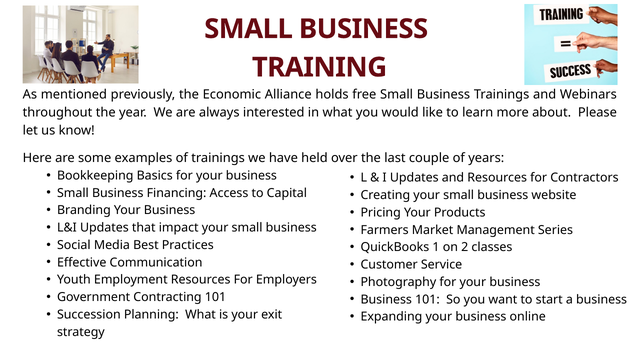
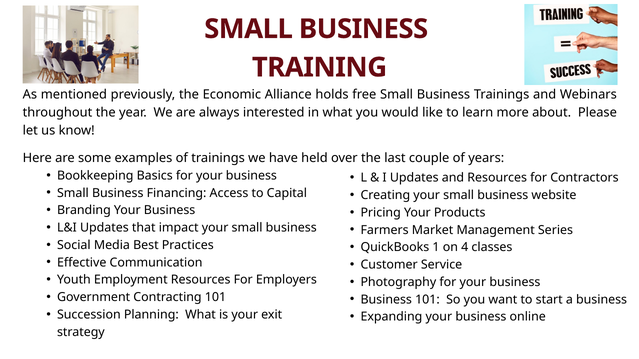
2: 2 -> 4 (465, 248)
